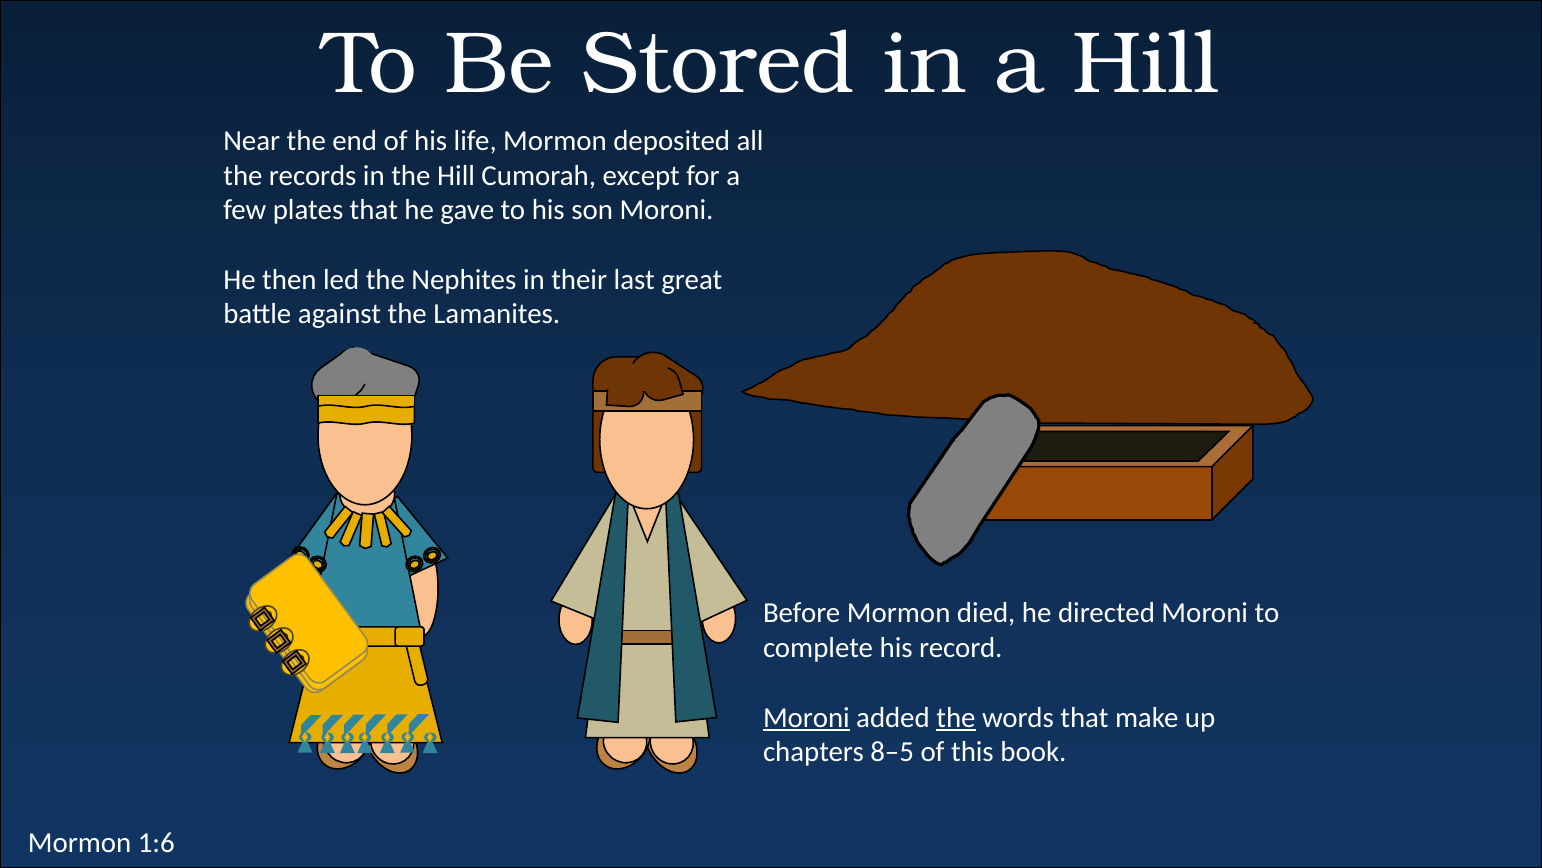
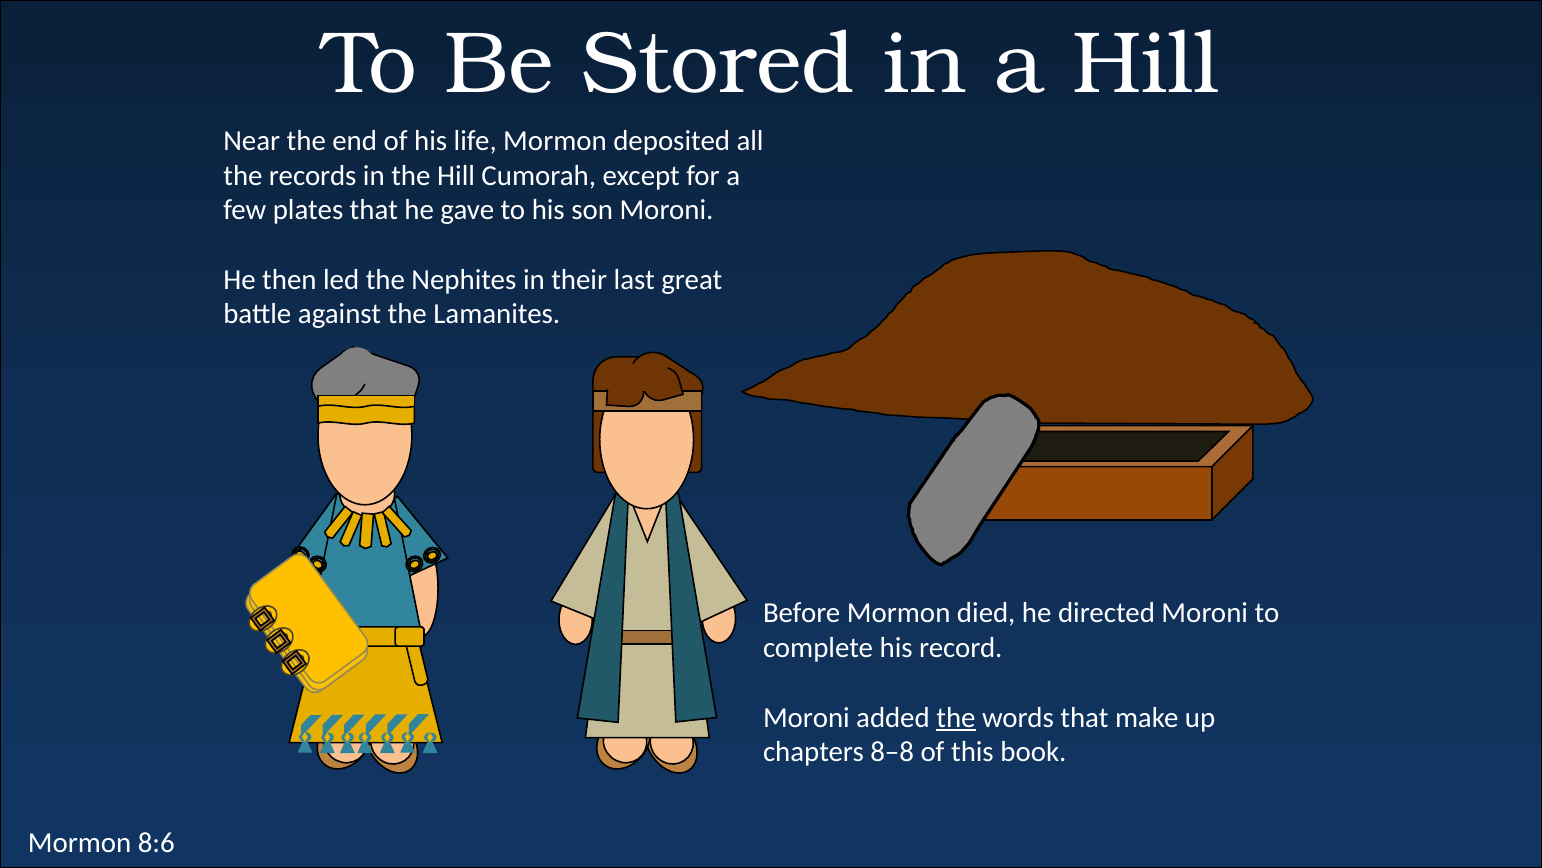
Moroni underline: present -> none (806, 717)
8–5: 8–5 -> 8–8 (892, 752)
1:6: 1:6 -> 8:6 (156, 842)
